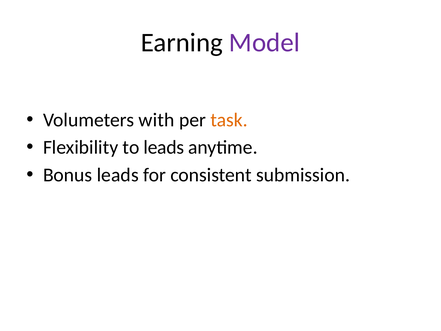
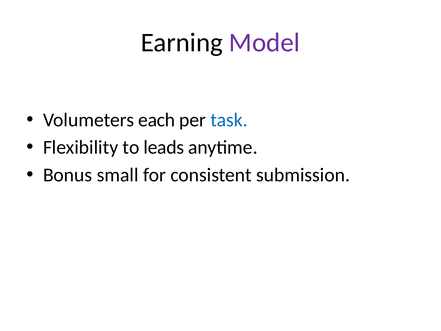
with: with -> each (157, 120)
task colour: orange -> blue (229, 120)
Bonus leads: leads -> small (118, 175)
